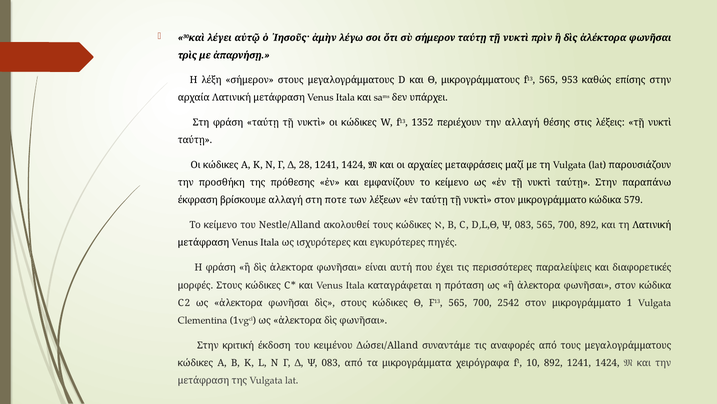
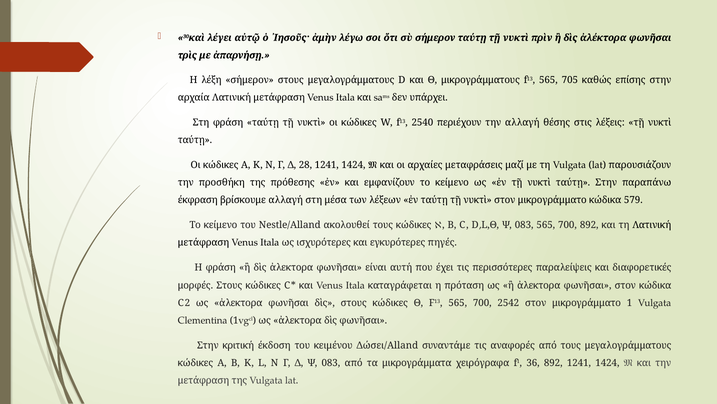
953: 953 -> 705 (570, 80)
1352: 1352 -> 2540 (422, 122)
ποτε: ποτε -> μέσα (336, 200)
10: 10 -> 36 (533, 362)
